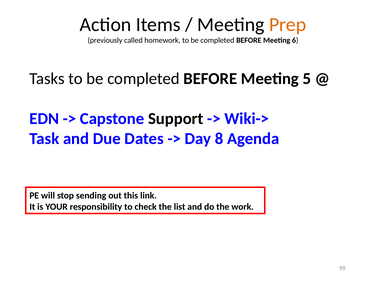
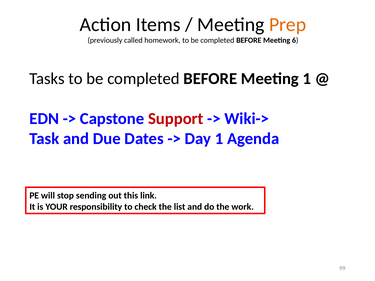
Meeting 5: 5 -> 1 (307, 79)
Support colour: black -> red (176, 119)
Day 8: 8 -> 1 (219, 139)
